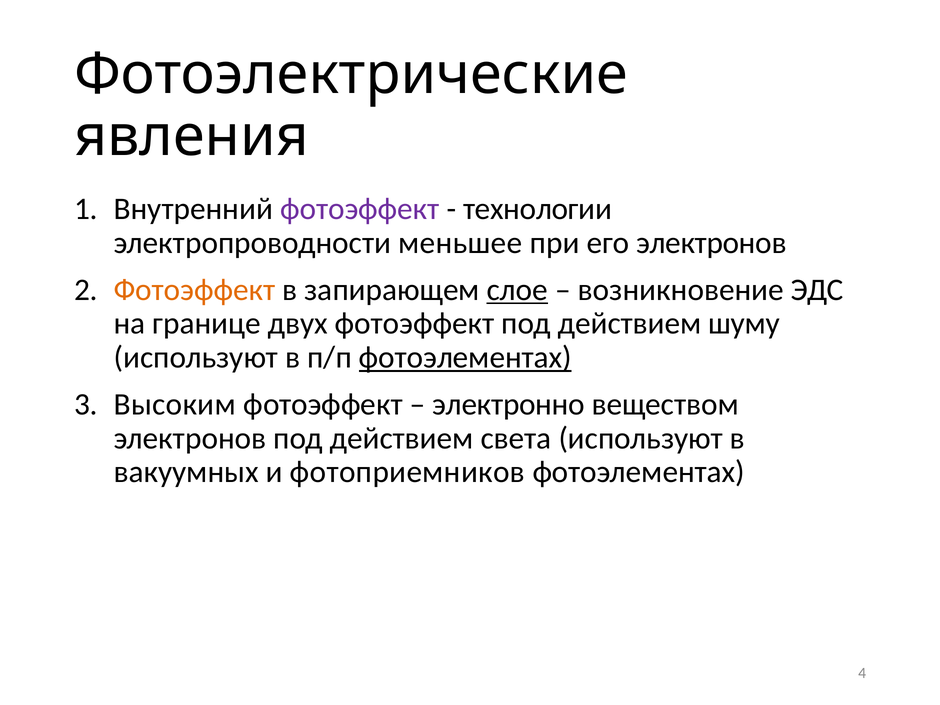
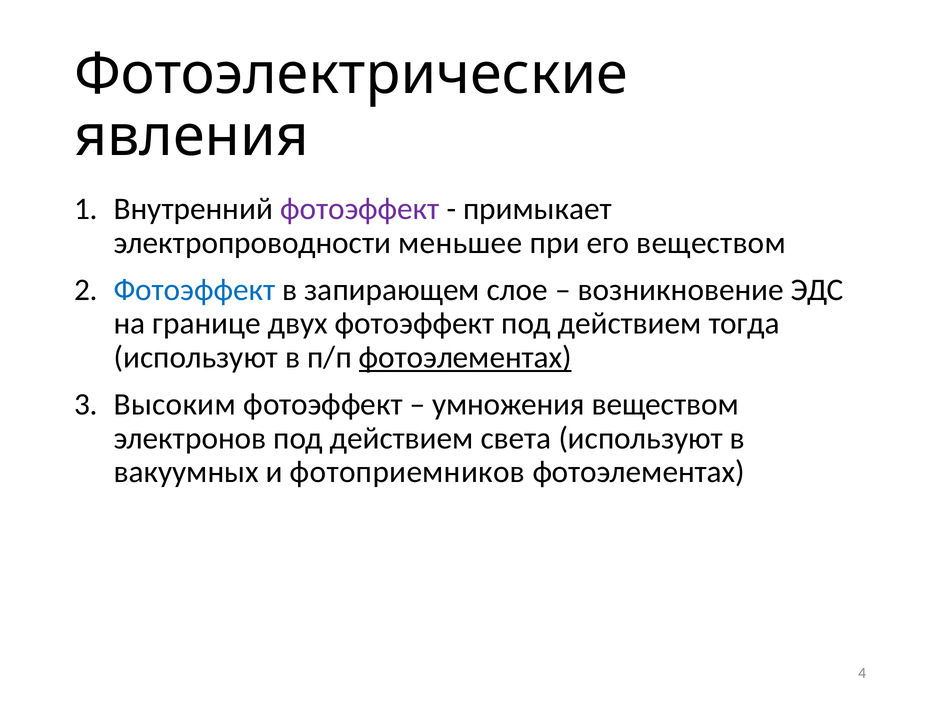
технологии: технологии -> примыкает (537, 209)
его электронов: электронов -> веществом (711, 243)
Фотоэффект colour: orange -> blue (194, 290)
слое underline: present -> none (517, 290)
шуму: шуму -> тогда (744, 324)
электронно: электронно -> умножения (509, 404)
